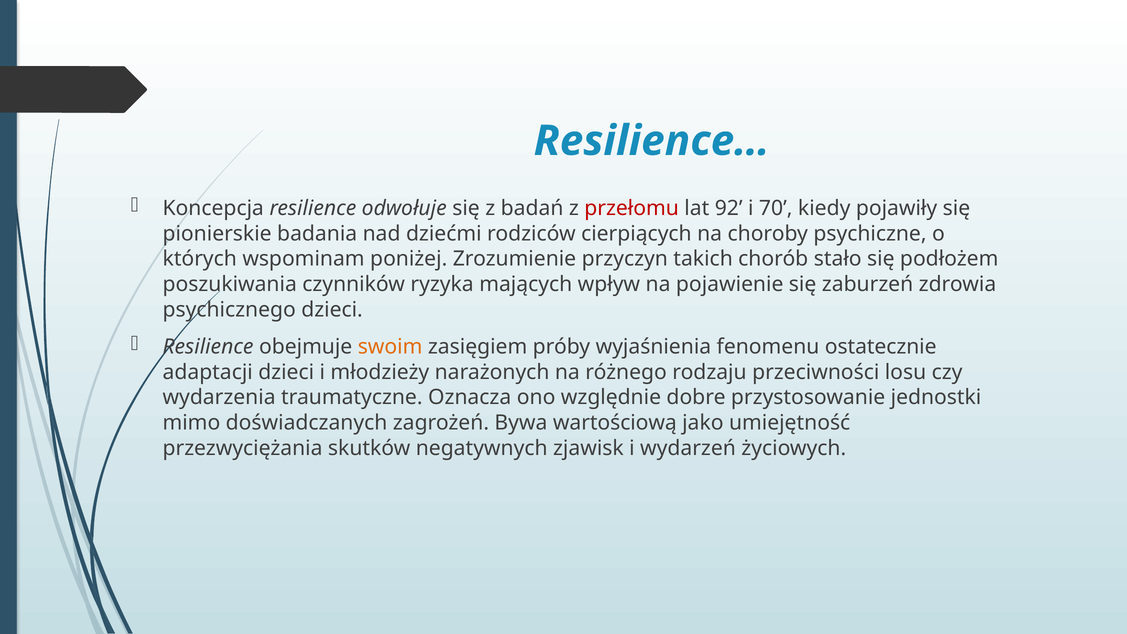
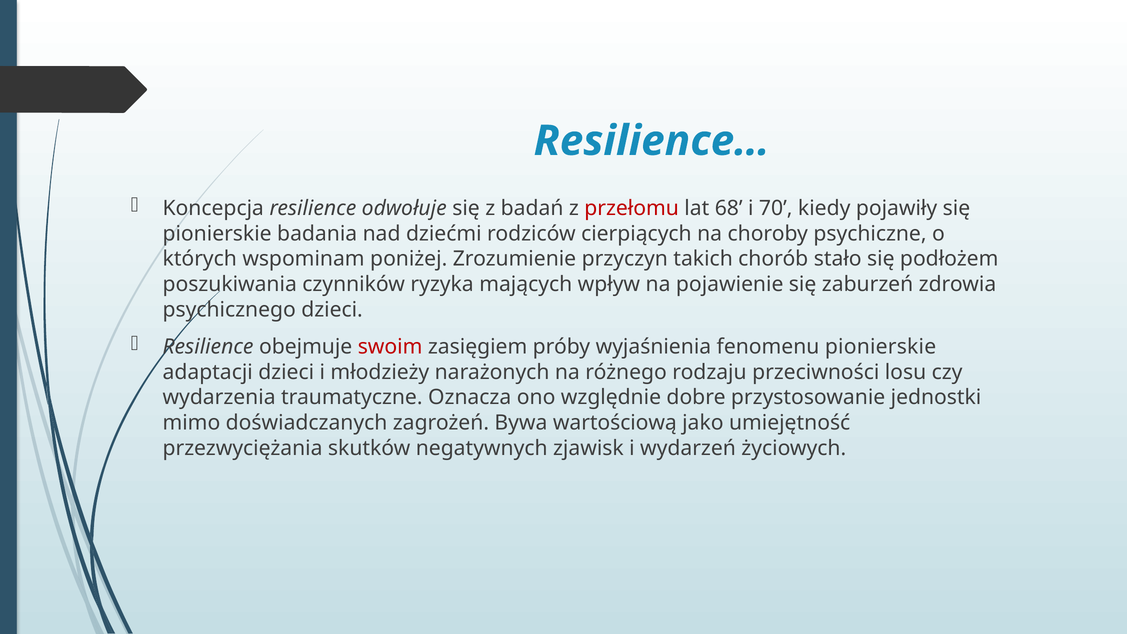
92: 92 -> 68 (729, 208)
swoim colour: orange -> red (390, 347)
fenomenu ostatecznie: ostatecznie -> pionierskie (881, 347)
